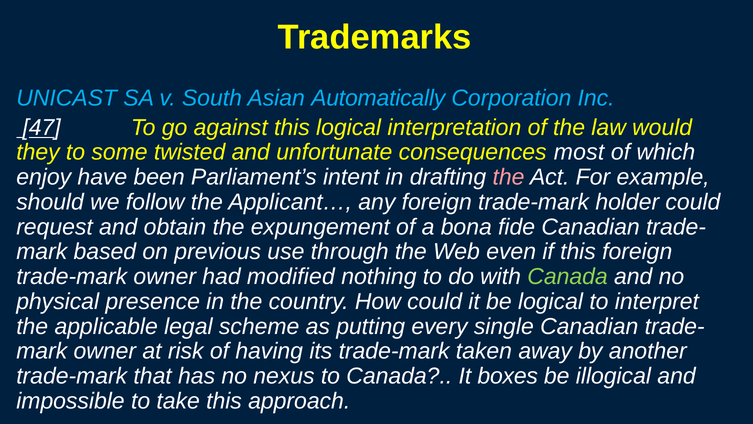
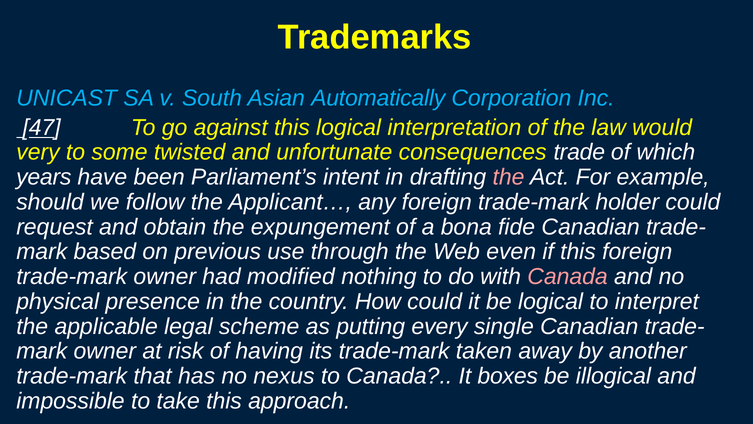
they: they -> very (38, 152)
most: most -> trade (579, 152)
enjoy: enjoy -> years (44, 177)
Canada colour: light green -> pink (568, 276)
